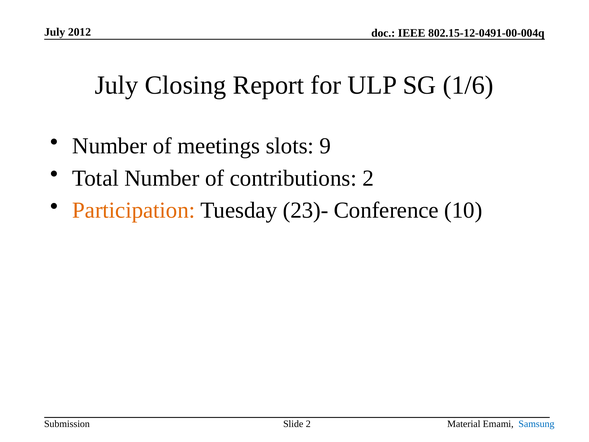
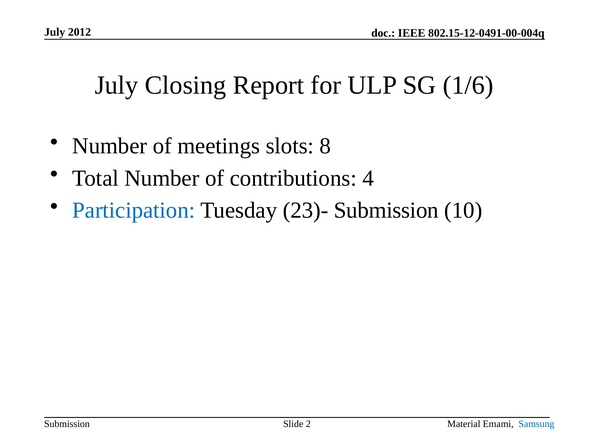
9: 9 -> 8 (325, 146)
contributions 2: 2 -> 4 (368, 178)
Participation colour: orange -> blue (134, 210)
23)- Conference: Conference -> Submission (386, 210)
